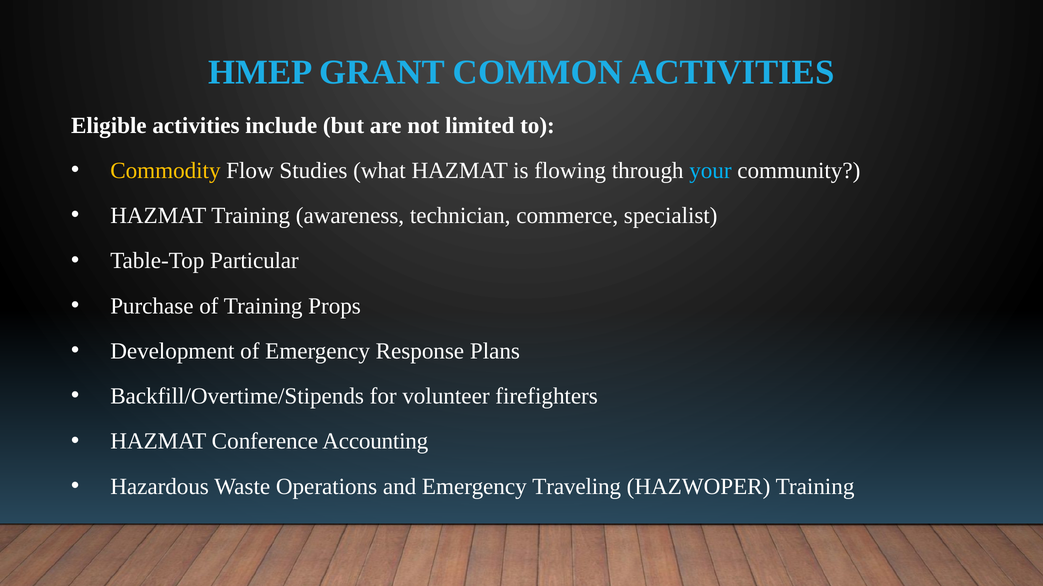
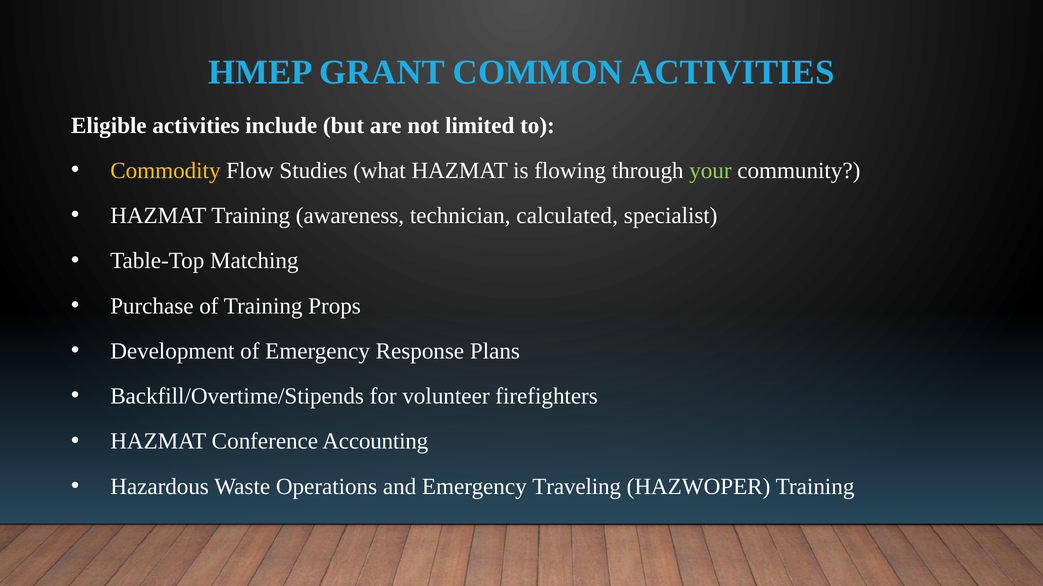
your colour: light blue -> light green (710, 171)
commerce: commerce -> calculated (567, 216)
Particular: Particular -> Matching (254, 261)
